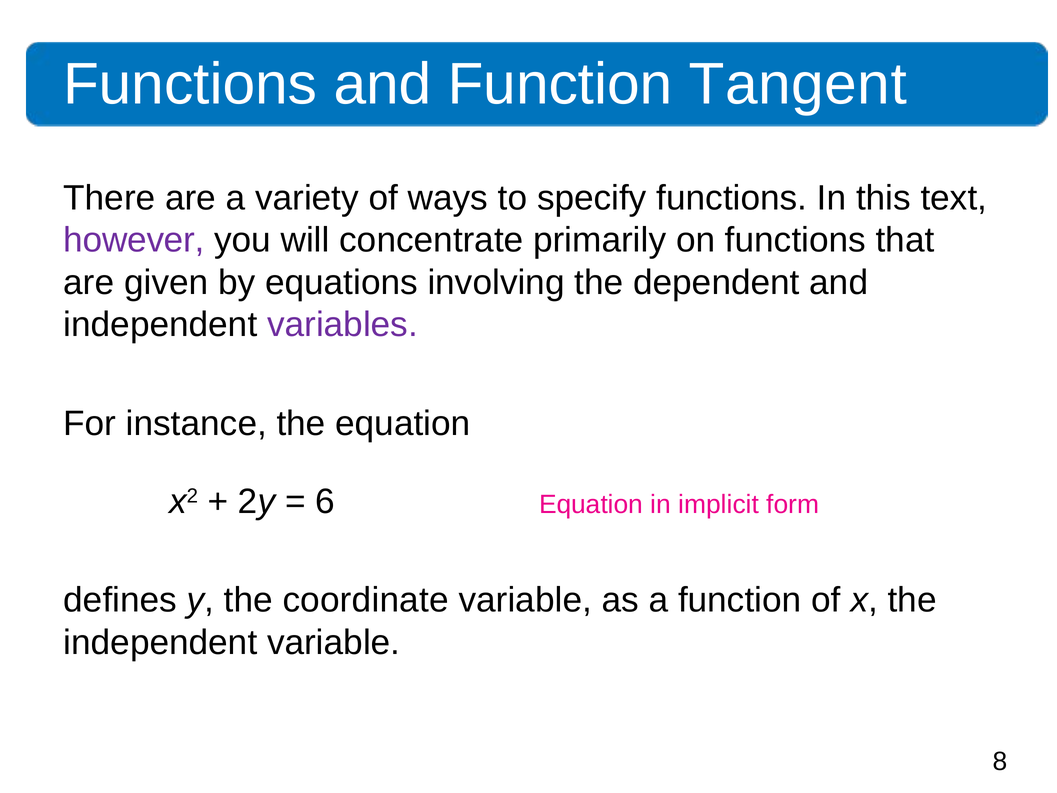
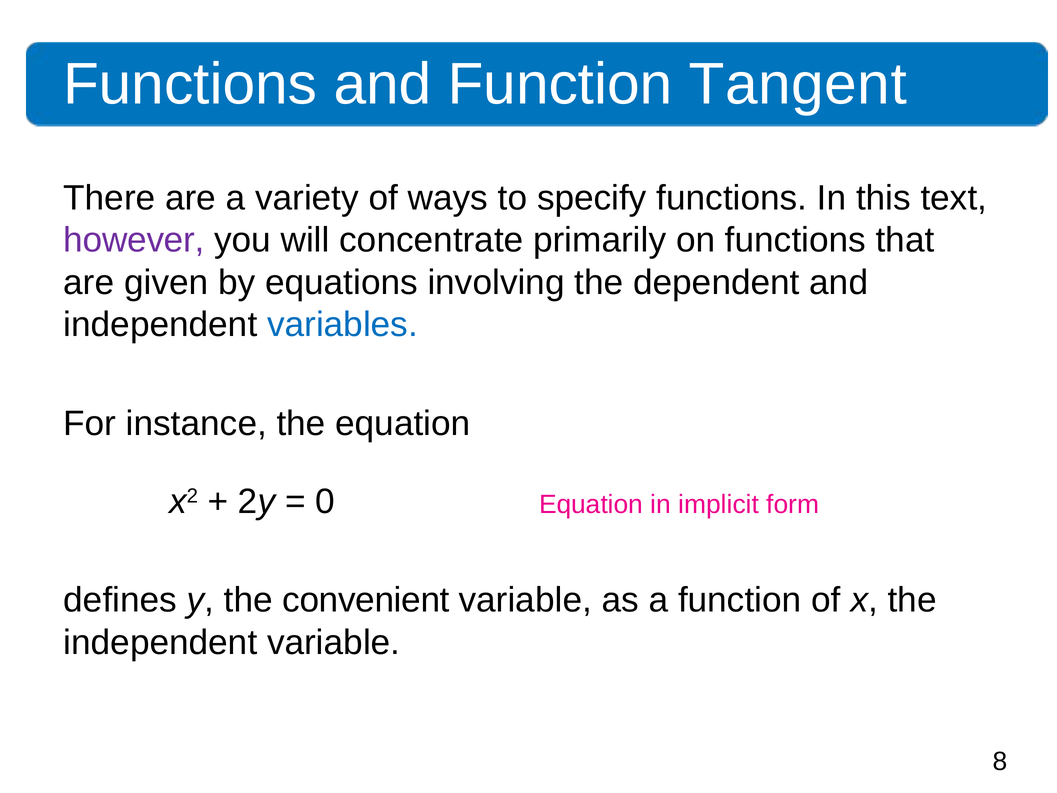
variables colour: purple -> blue (342, 325)
6: 6 -> 0 (325, 501)
coordinate: coordinate -> convenient (366, 600)
